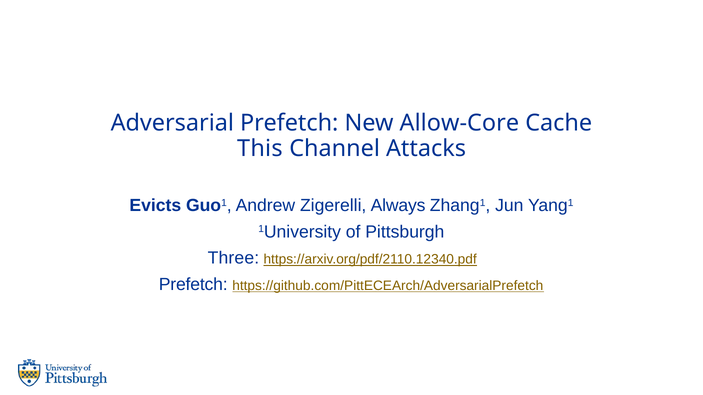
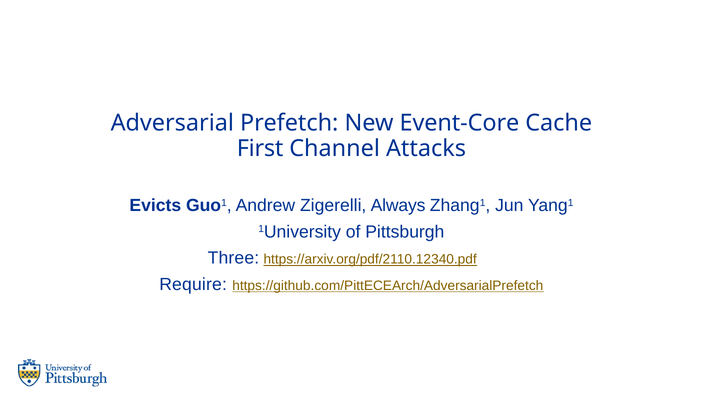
Allow-Core: Allow-Core -> Event-Core (459, 123)
This: This -> First (260, 149)
Prefetch: Prefetch -> Require (193, 285)
